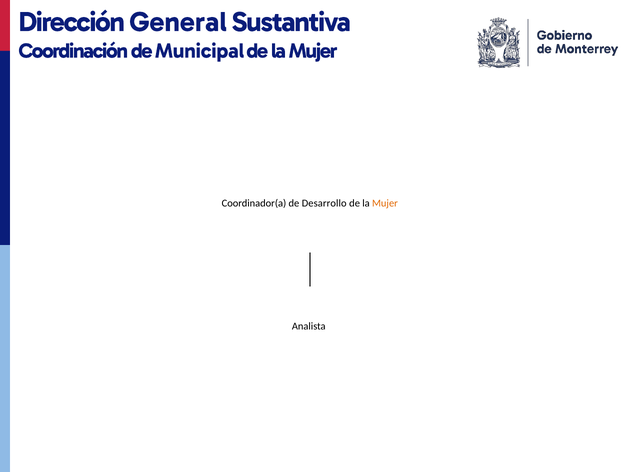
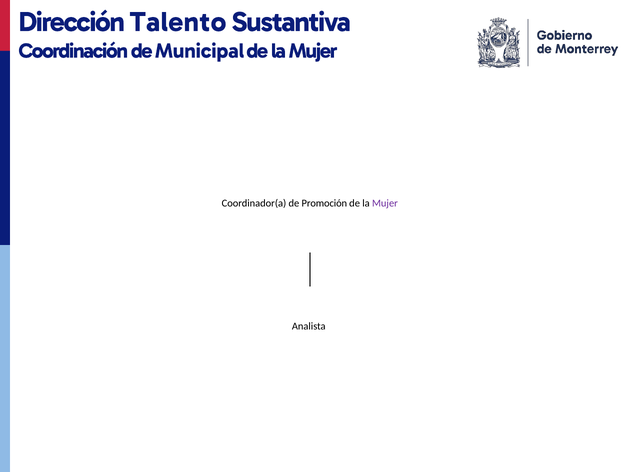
General: General -> Talento (178, 22)
Desarrollo: Desarrollo -> Promoción (324, 203)
Mujer colour: orange -> purple (385, 203)
